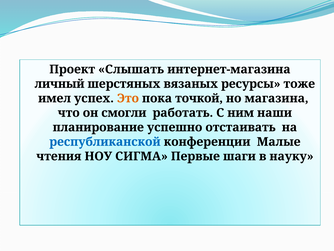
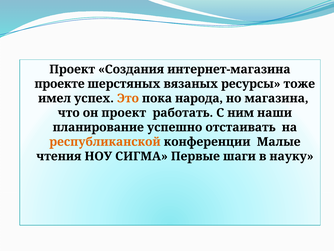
Слышать: Слышать -> Создания (131, 69)
личный: личный -> проекте (60, 84)
точкой: точкой -> народа (199, 98)
он смогли: смогли -> проект (124, 113)
республиканской colour: blue -> orange (105, 142)
